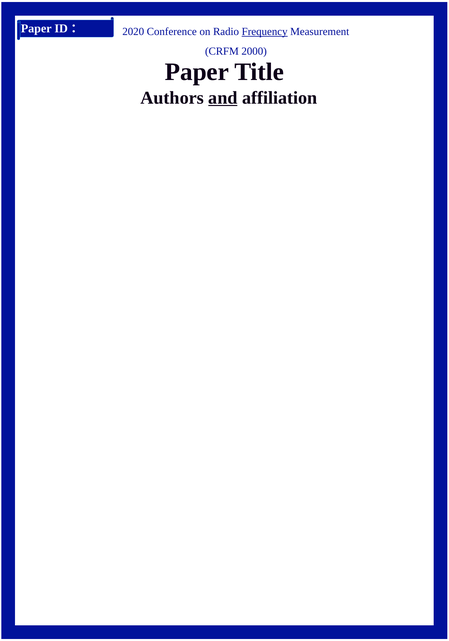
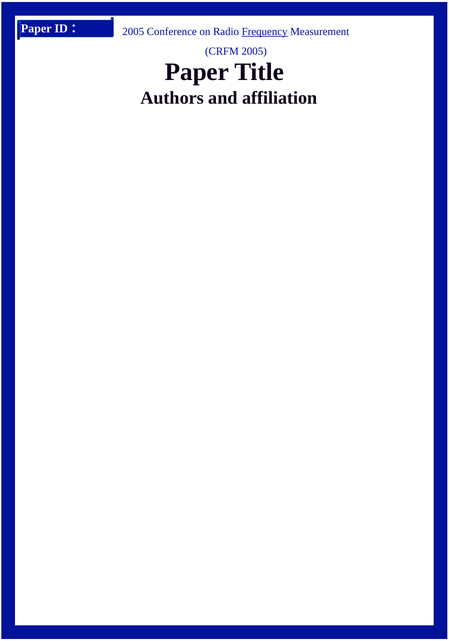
2020: 2020 -> 2005 (133, 32)
CRFM 2000: 2000 -> 2005 (254, 51)
and underline: present -> none (223, 98)
